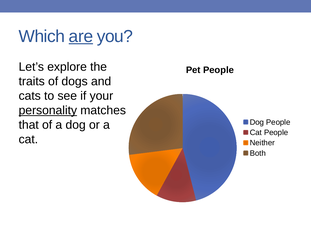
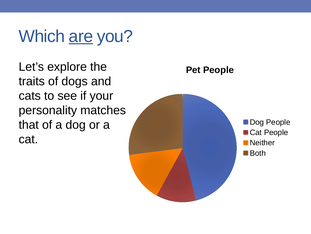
personality underline: present -> none (48, 110)
